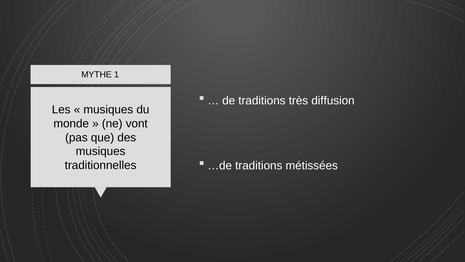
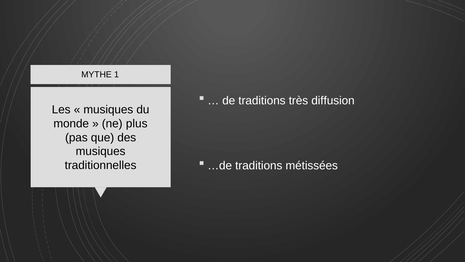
vont: vont -> plus (137, 123)
